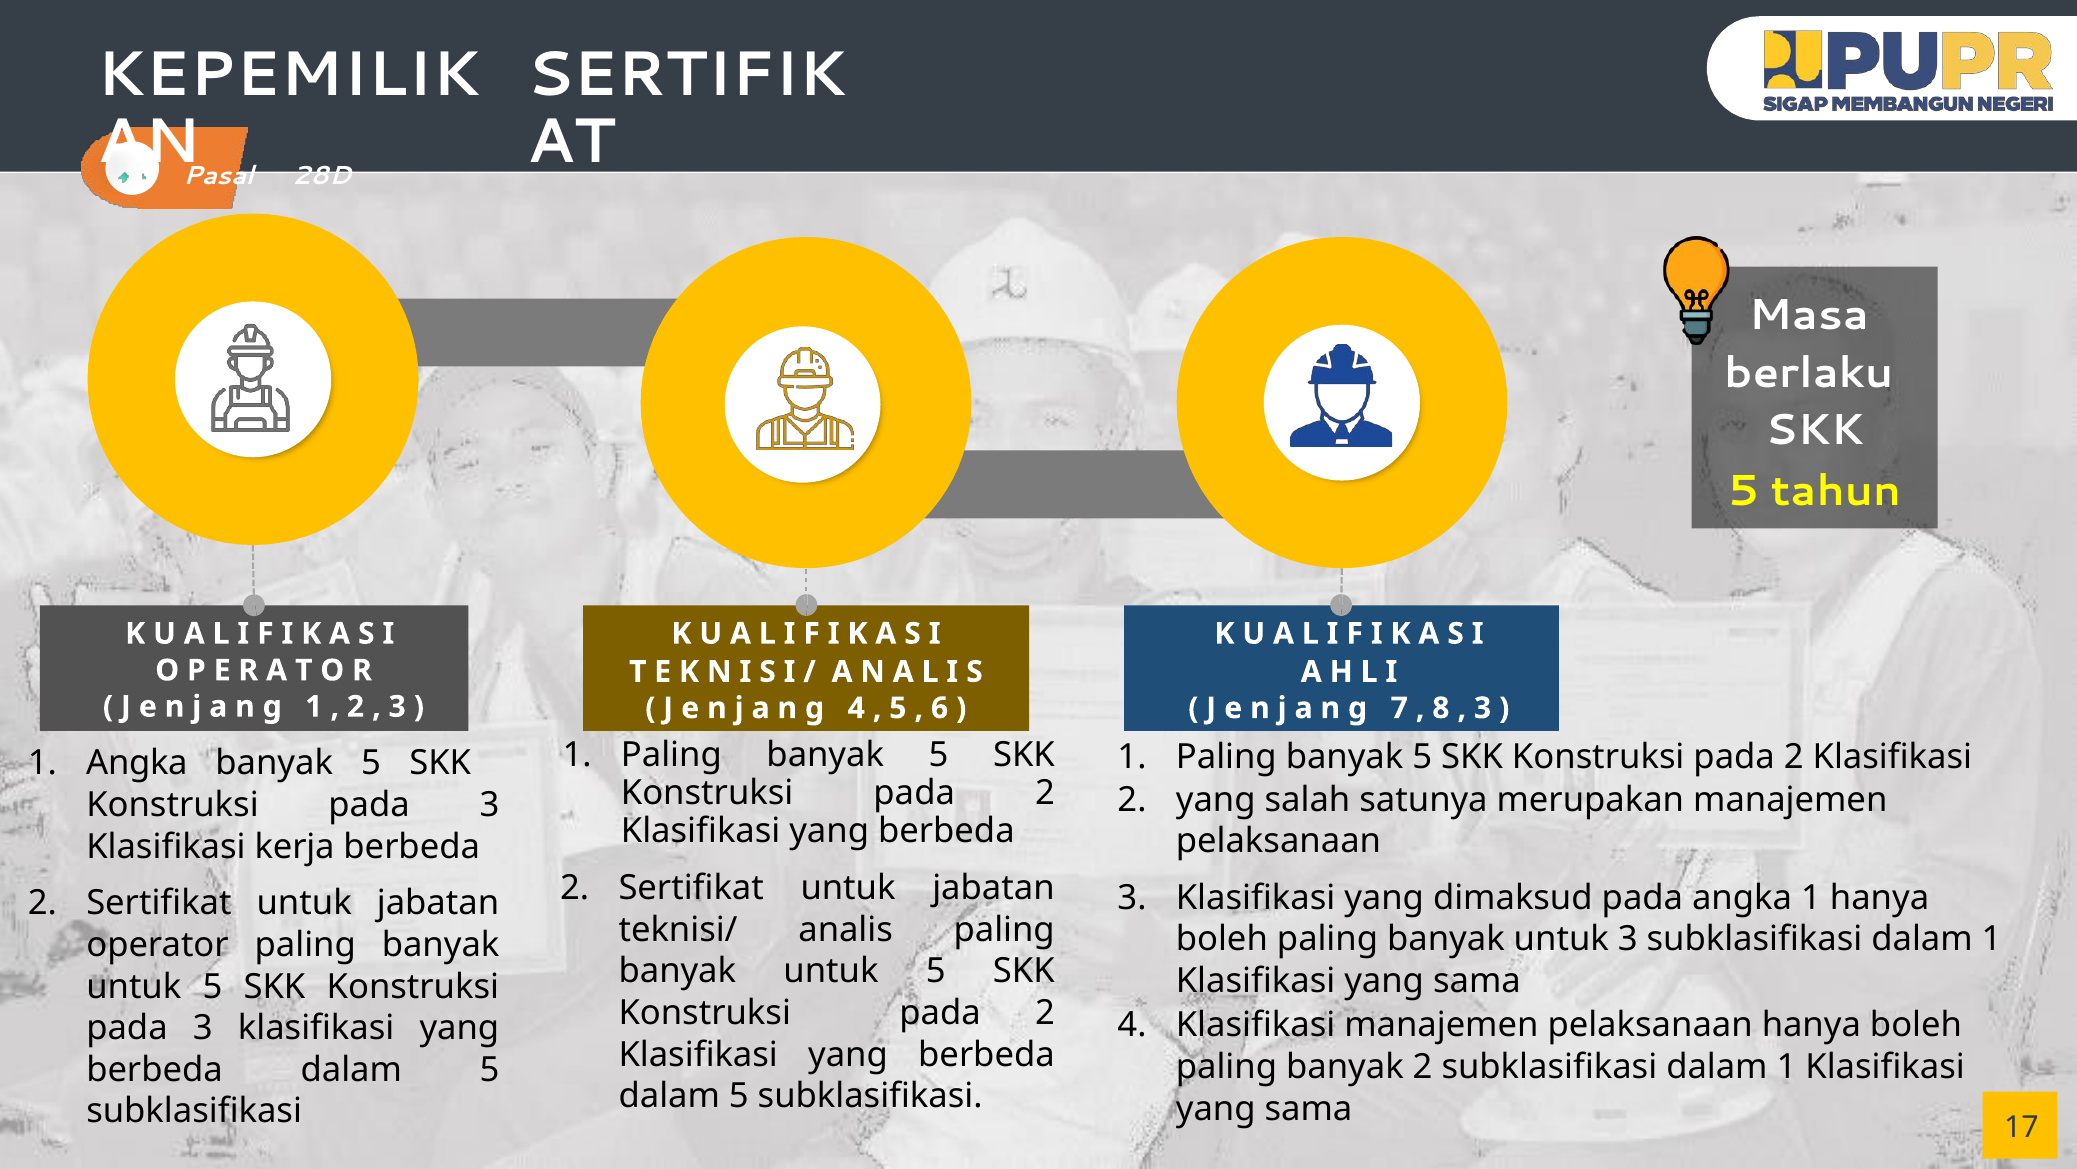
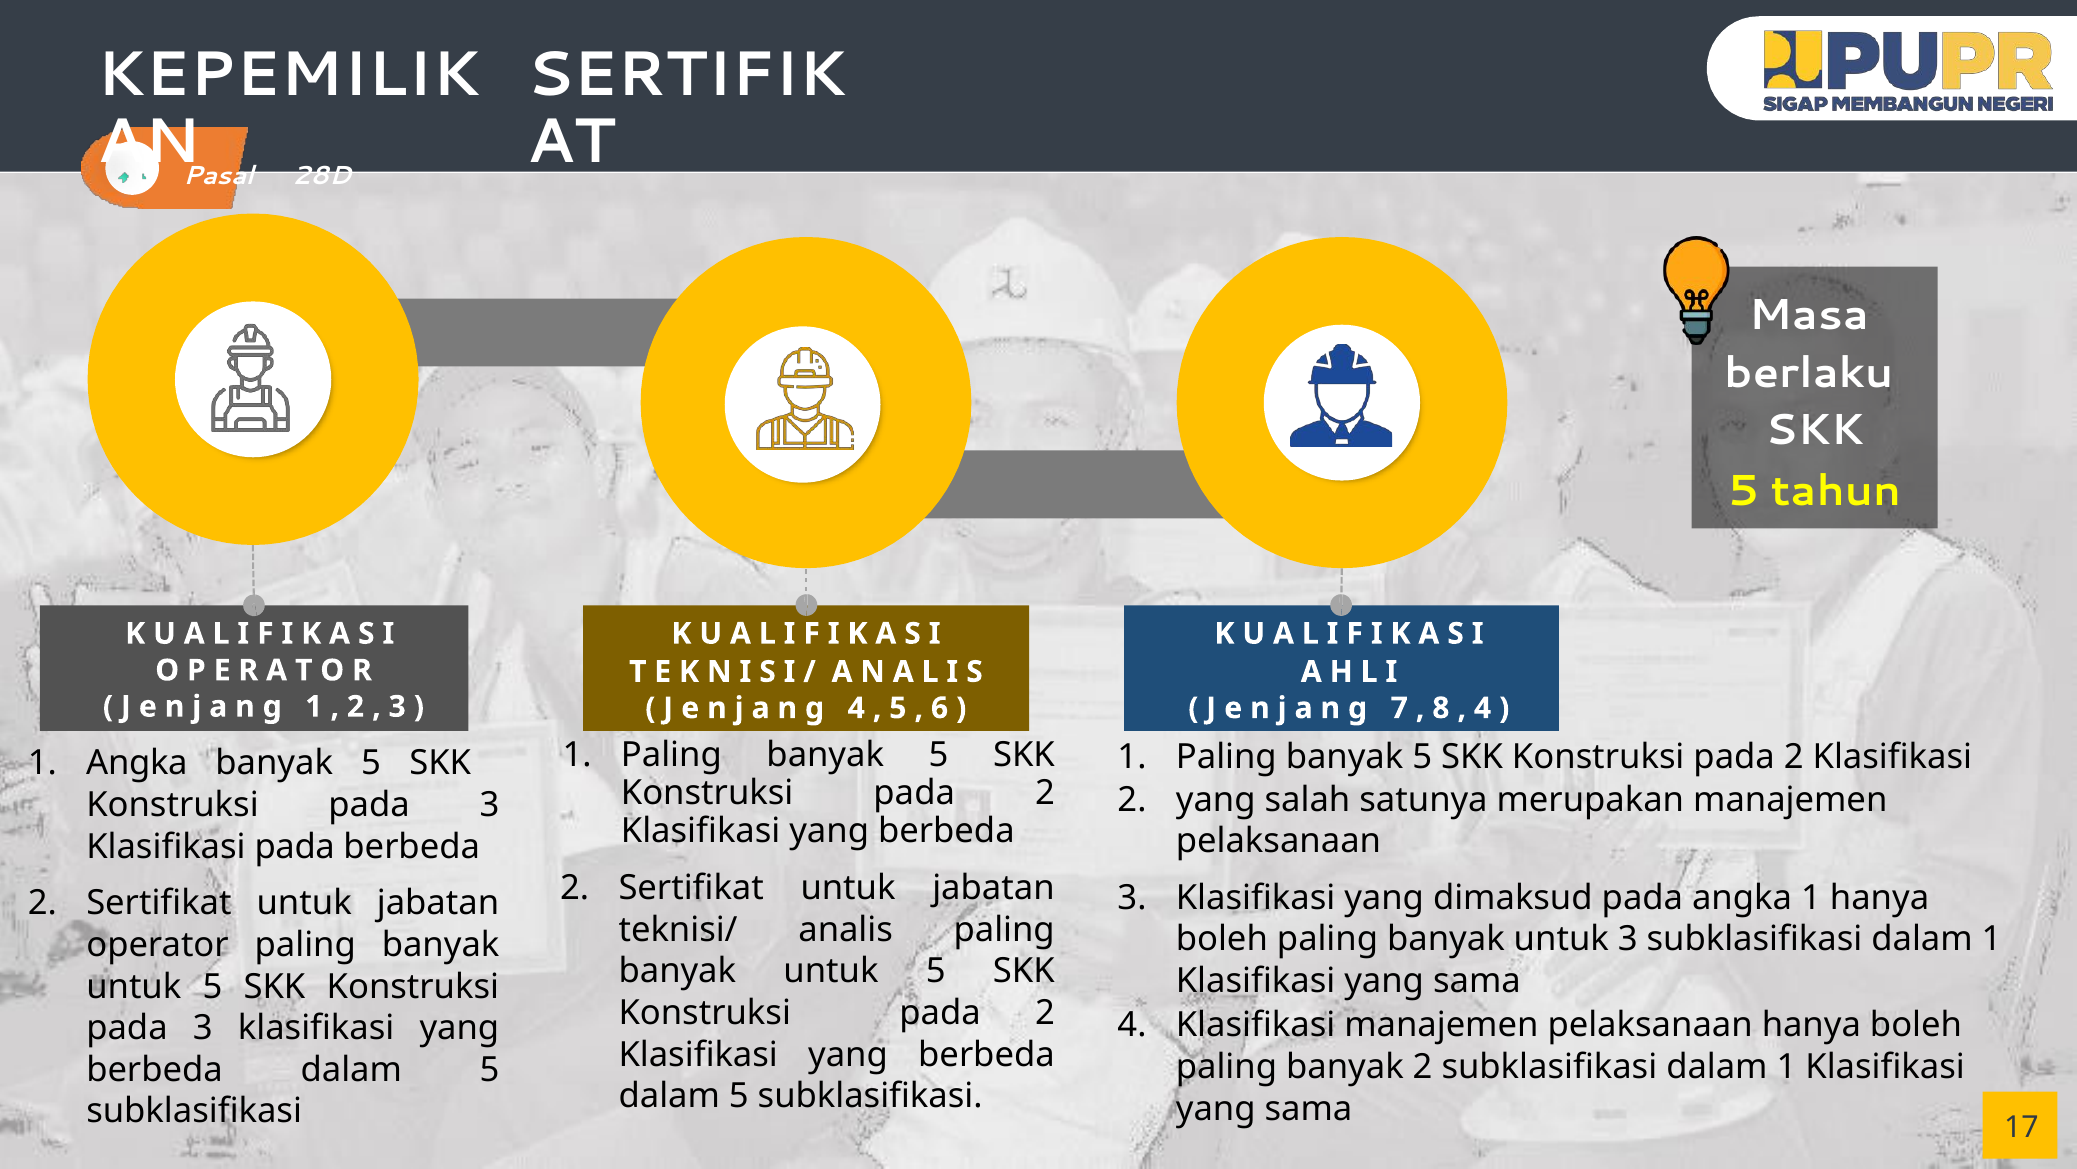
3: 3 -> 4 (1483, 708)
Klasifikasi kerja: kerja -> pada (295, 846)
